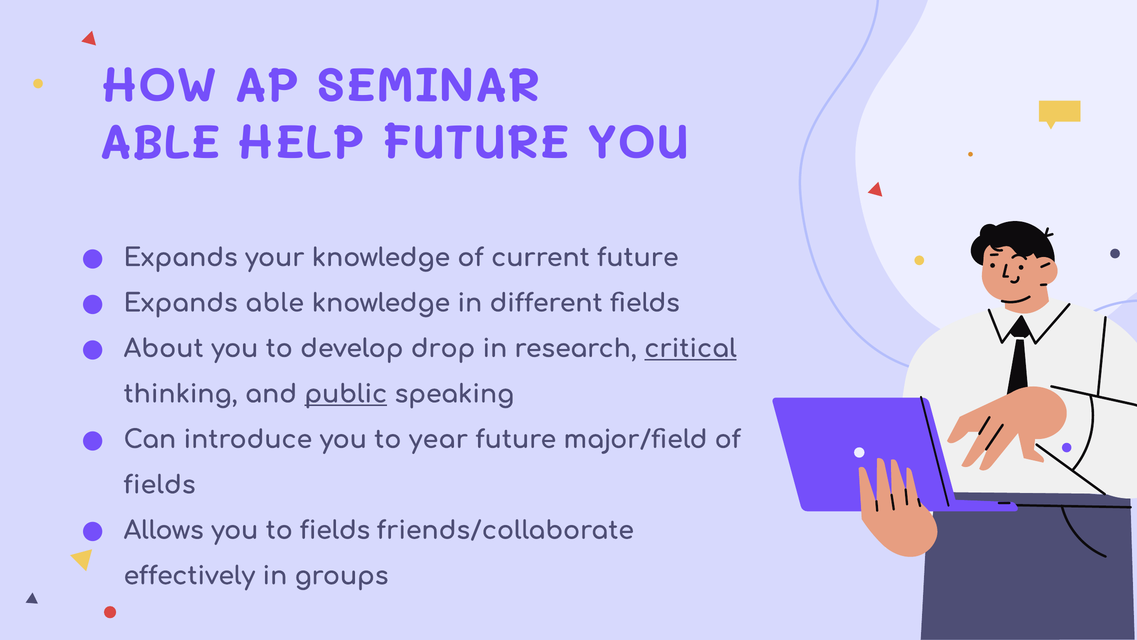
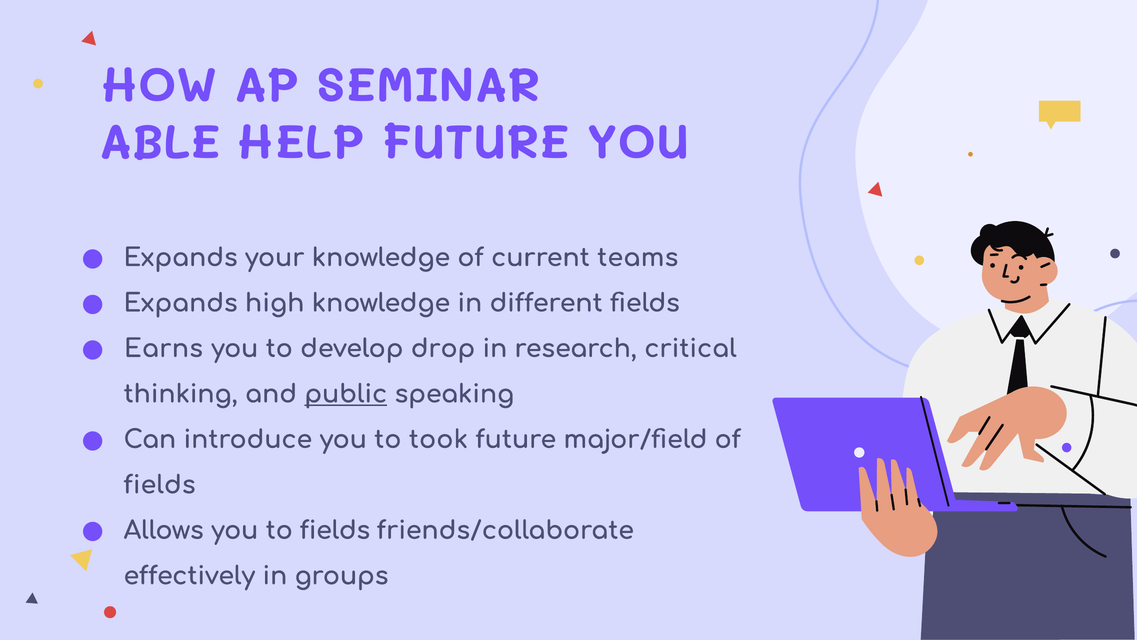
current future: future -> teams (638, 258)
Expands able: able -> high (275, 303)
About: About -> Earns (163, 348)
critical underline: present -> none (691, 348)
year: year -> took (438, 439)
